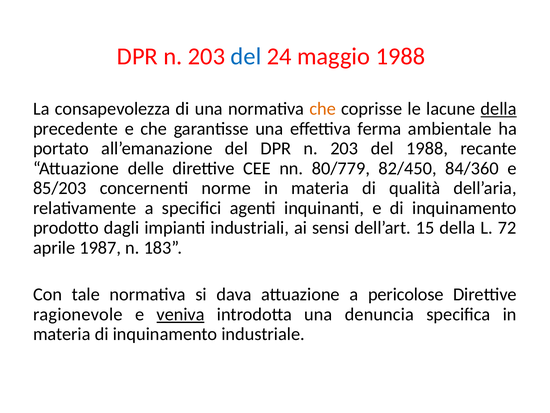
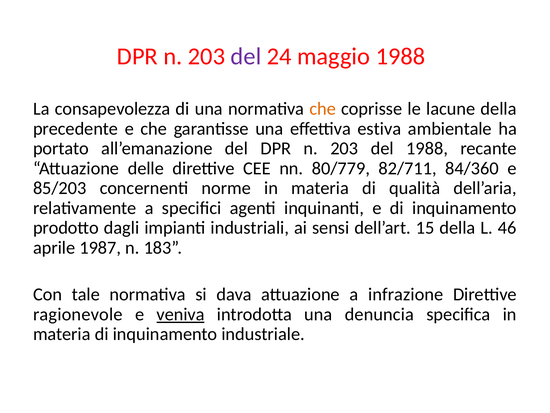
del colour: blue -> purple (246, 56)
della underline: present -> none (499, 109)
ferma: ferma -> estiva (379, 129)
82/450: 82/450 -> 82/711 (408, 168)
72: 72 -> 46 (507, 228)
pericolose: pericolose -> infrazione (406, 294)
